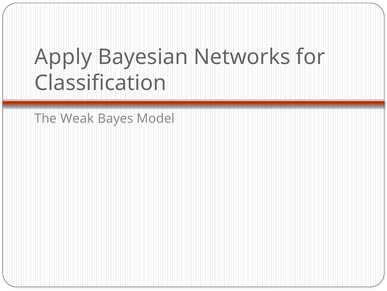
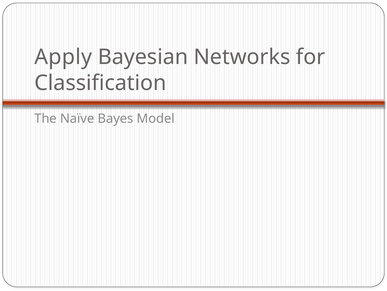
Weak: Weak -> Naïve (77, 118)
